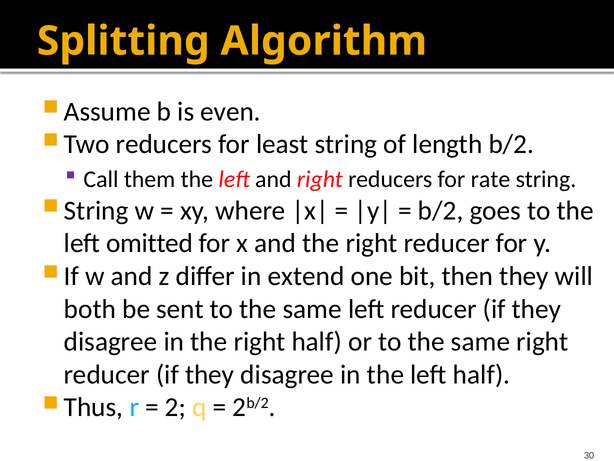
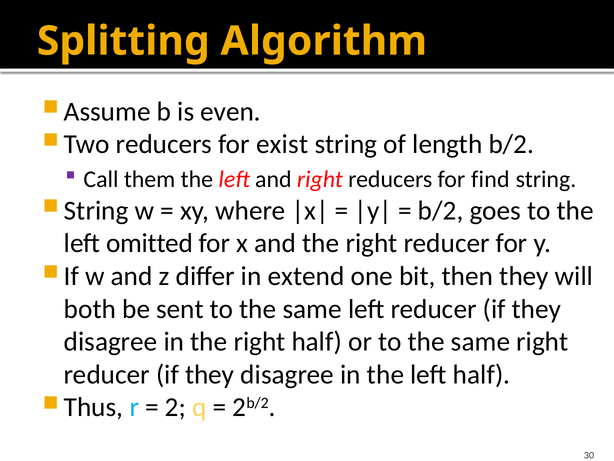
least: least -> exist (282, 144)
rate: rate -> find (490, 179)
